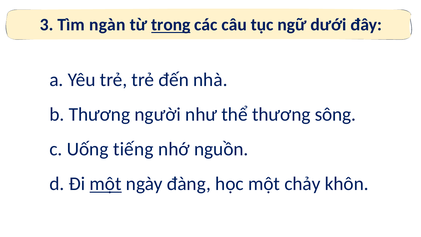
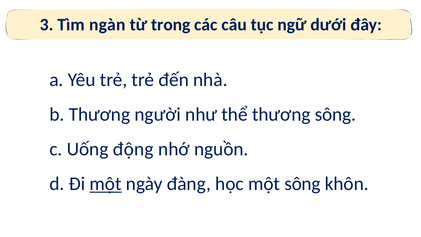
trong underline: present -> none (171, 25)
tiếng: tiếng -> động (133, 149)
một chảy: chảy -> sông (303, 184)
